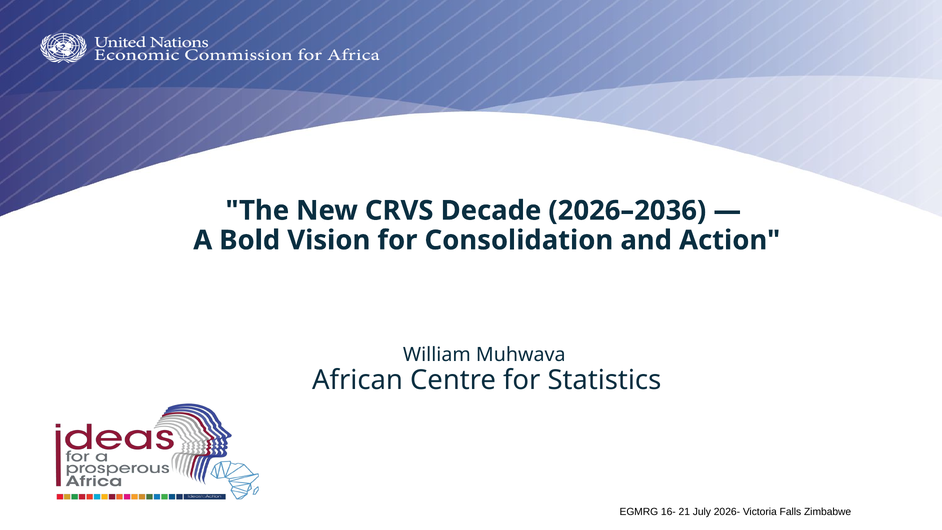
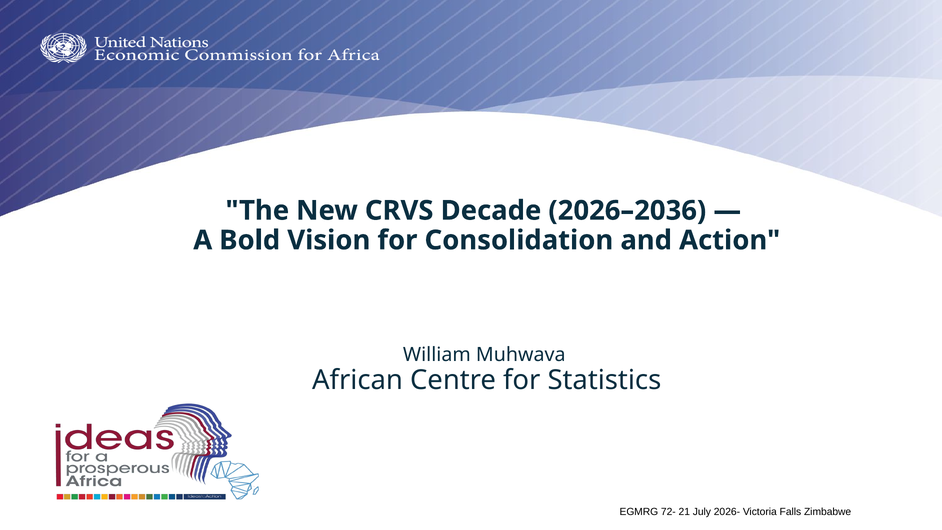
16-: 16- -> 72- (668, 512)
